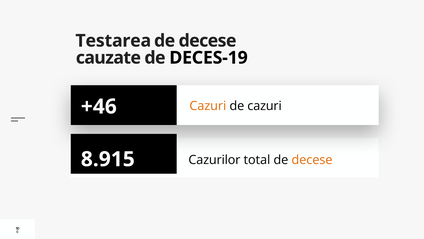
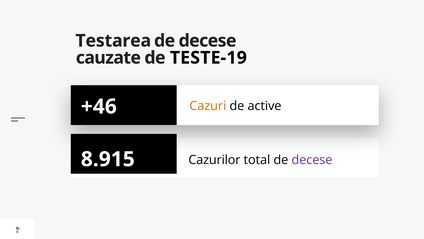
DECES-19: DECES-19 -> TESTE-19 (208, 58)
de cazuri: cazuri -> active (264, 106)
decese colour: orange -> purple (312, 160)
